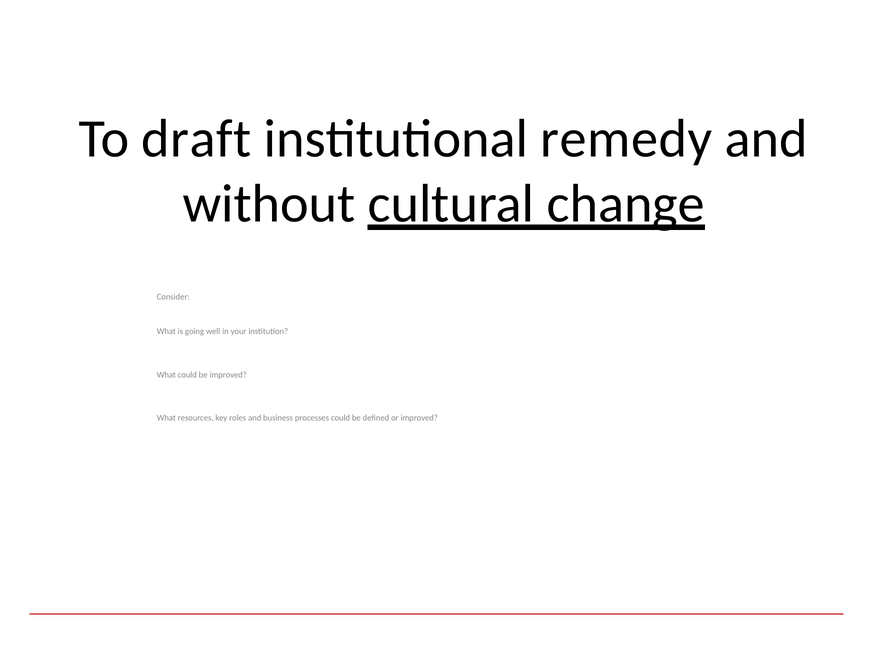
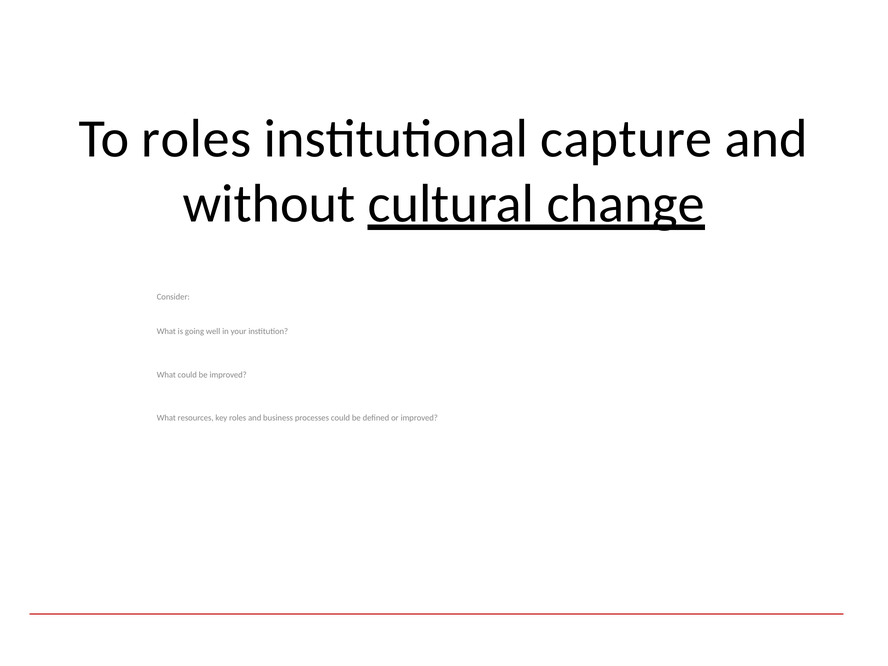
To draft: draft -> roles (196, 139)
remedy: remedy -> capture (626, 139)
